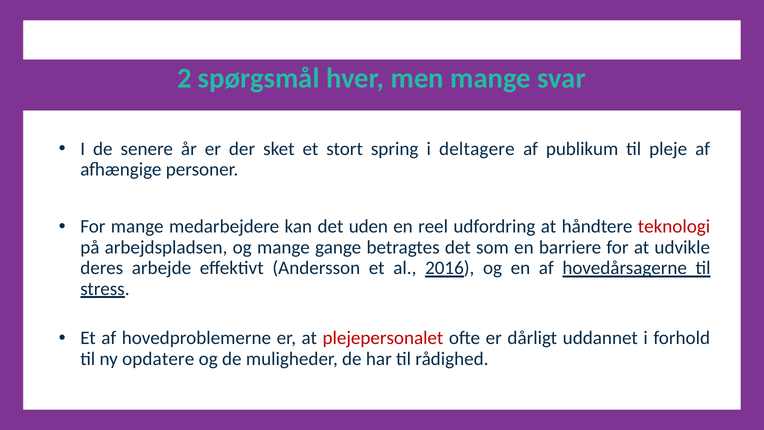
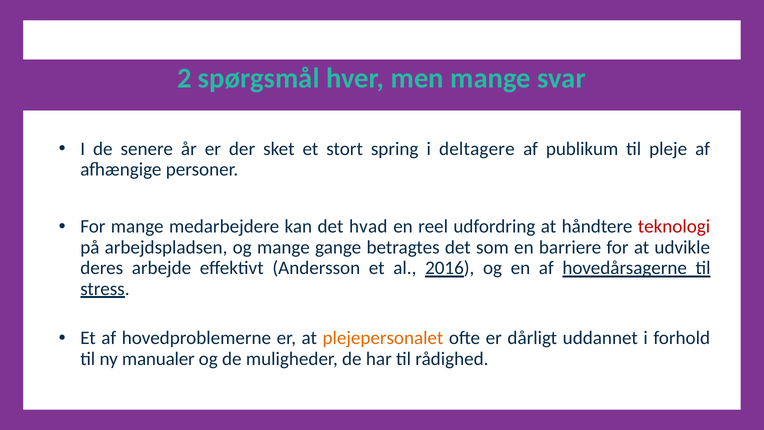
uden: uden -> hvad (368, 226)
plejepersonalet colour: red -> orange (383, 338)
opdatere: opdatere -> manualer (158, 358)
